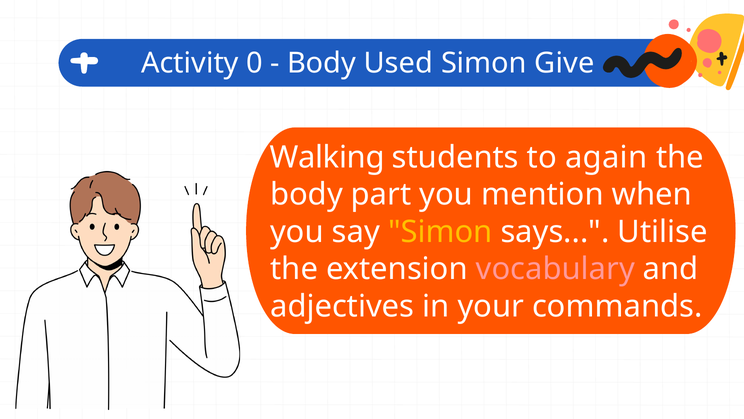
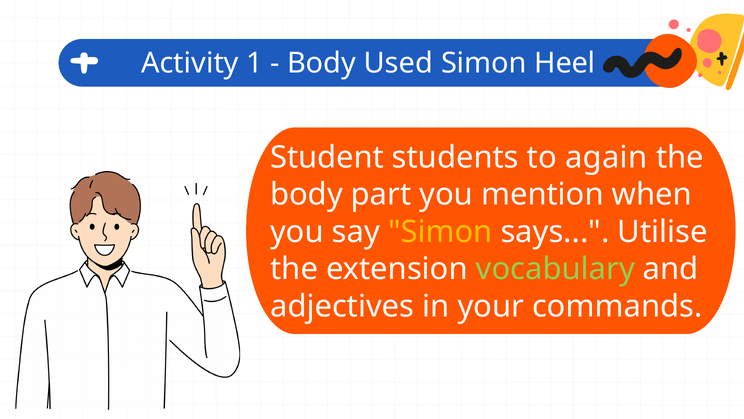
0: 0 -> 1 (254, 63)
Give: Give -> Heel (565, 63)
Walking: Walking -> Student (327, 157)
vocabulary colour: pink -> light green (555, 269)
